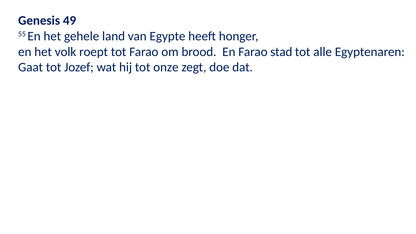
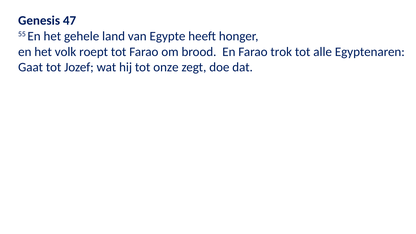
49: 49 -> 47 (70, 21)
stad: stad -> trok (281, 52)
